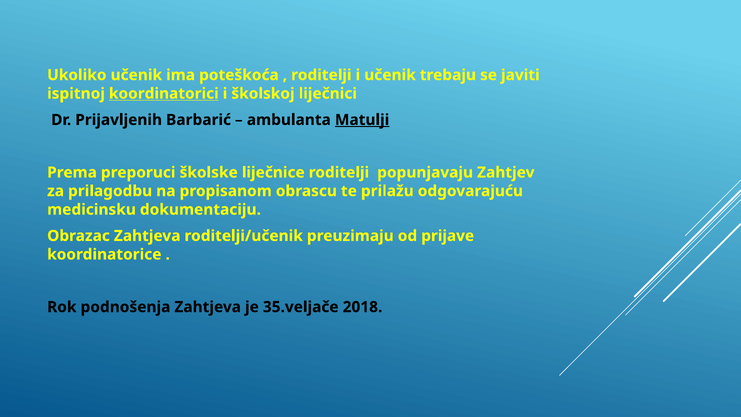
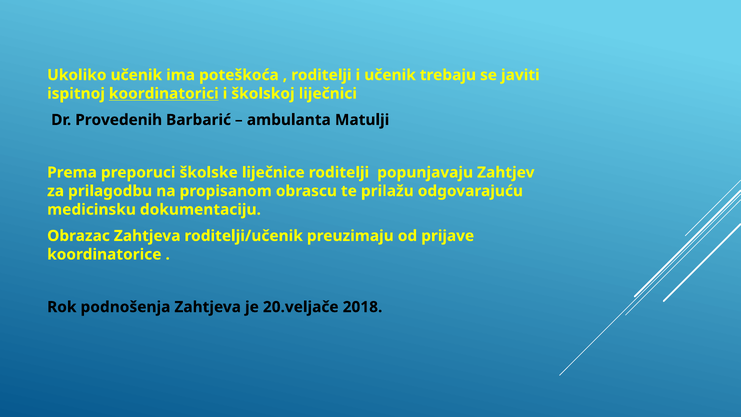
Prijavljenih: Prijavljenih -> Provedenih (119, 120)
Matulji underline: present -> none (362, 120)
35.veljače: 35.veljače -> 20.veljače (301, 307)
